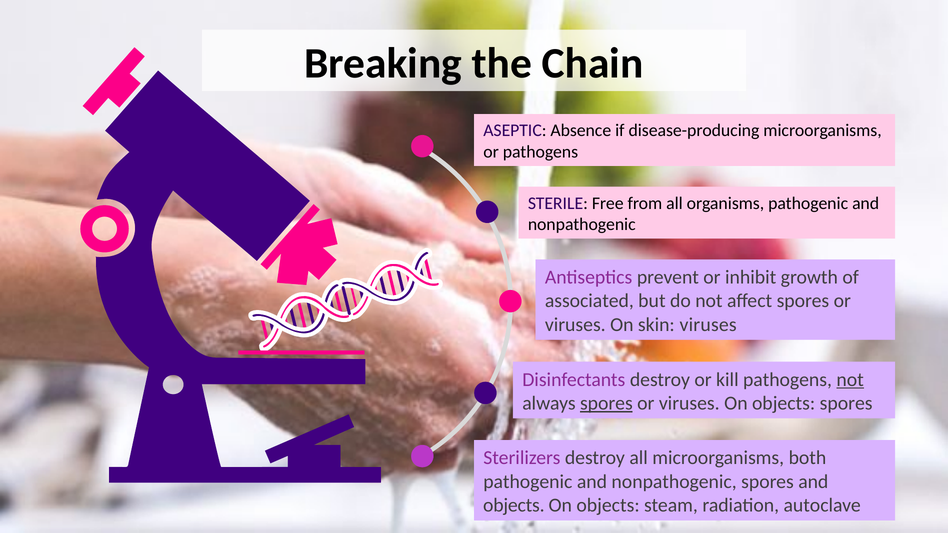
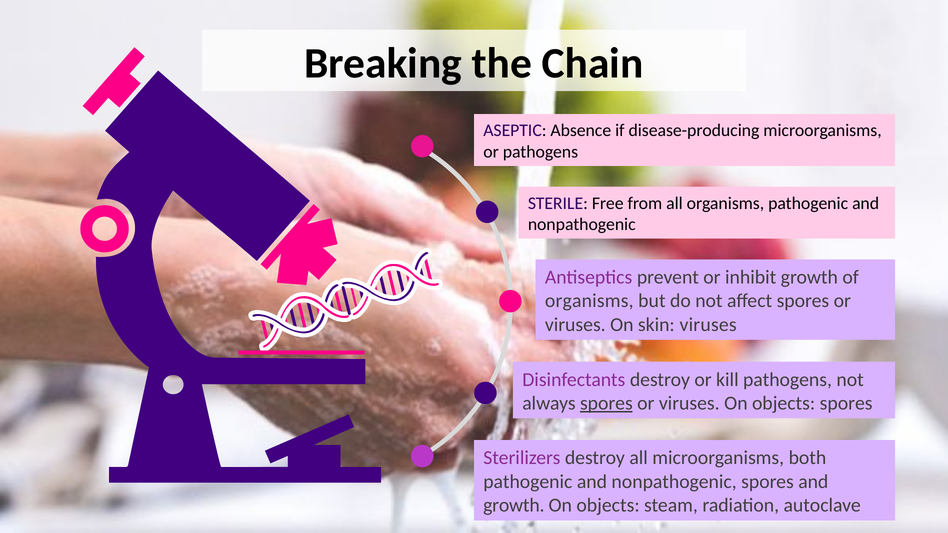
associated: associated -> organisms (589, 301)
not underline: present -> none (850, 380)
objects: objects -> growth (514, 506)
